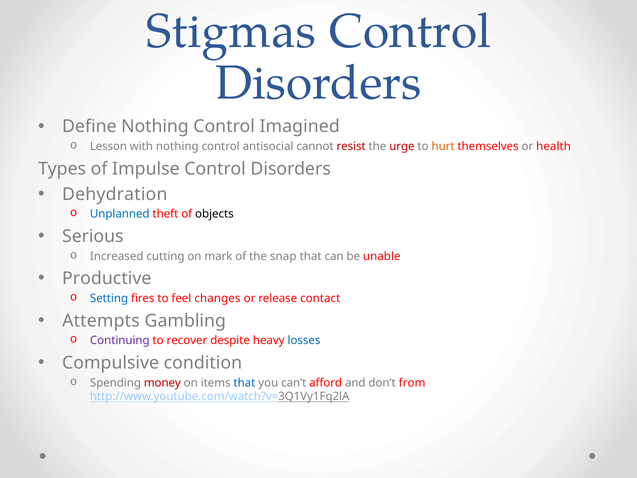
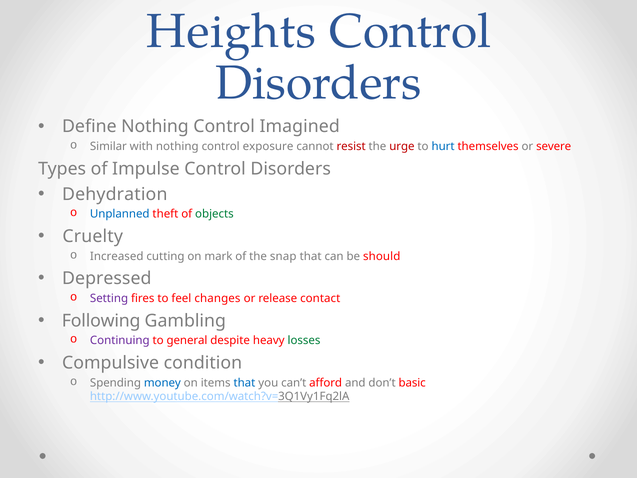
Stigmas: Stigmas -> Heights (231, 32)
Lesson: Lesson -> Similar (108, 146)
antisocial: antisocial -> exposure (268, 146)
hurt colour: orange -> blue (443, 146)
health: health -> severe (554, 146)
objects colour: black -> green (214, 214)
Serious: Serious -> Cruelty (93, 236)
unable: unable -> should (382, 256)
Productive: Productive -> Depressed (107, 278)
Setting colour: blue -> purple (109, 298)
Attempts: Attempts -> Following (101, 321)
recover: recover -> general (187, 340)
losses colour: blue -> green (304, 340)
money colour: red -> blue (162, 383)
from: from -> basic (412, 383)
